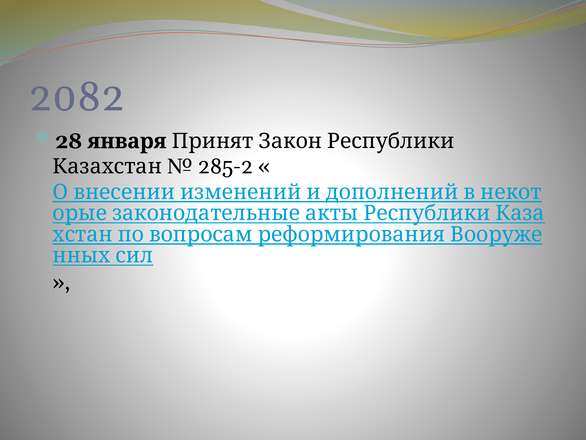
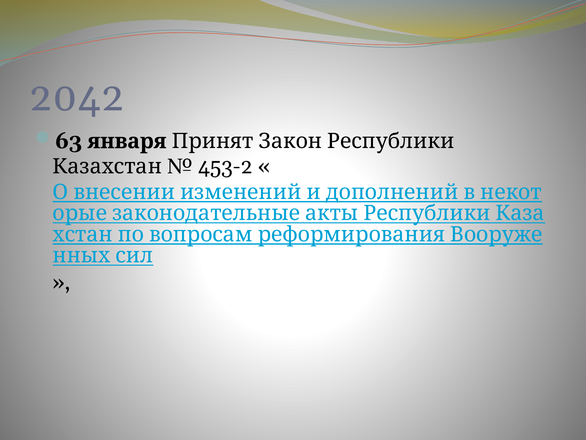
2082: 2082 -> 2042 (77, 97)
28: 28 -> 63 (69, 141)
285-2: 285-2 -> 453-2 (225, 166)
